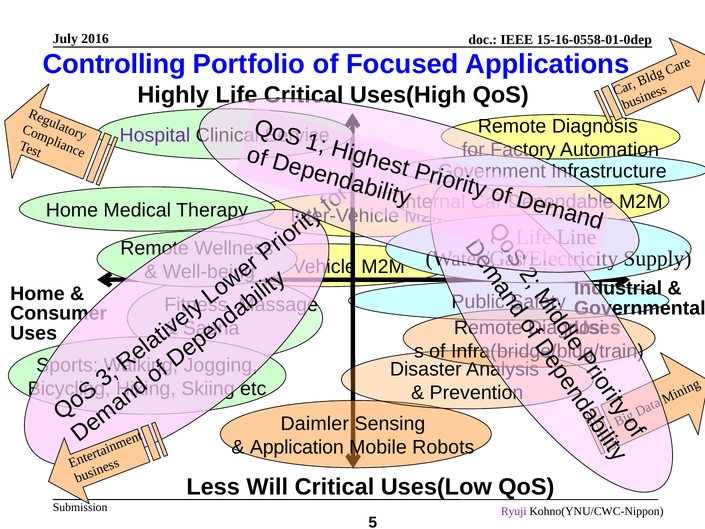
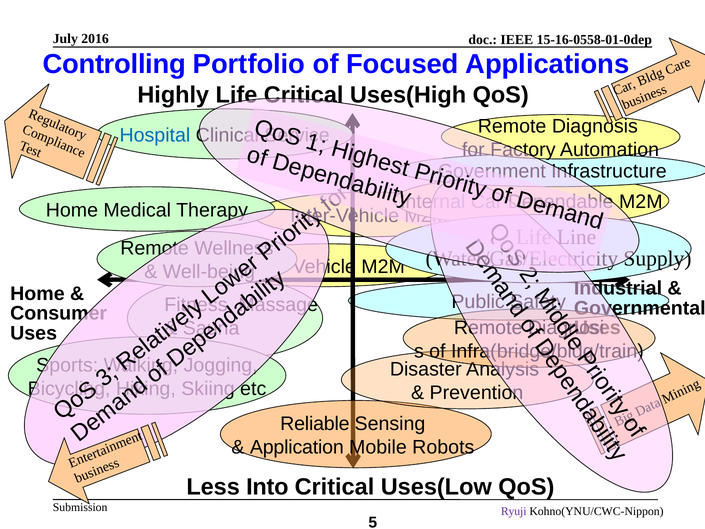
Hospital colour: purple -> blue (155, 135)
Daimler: Daimler -> Reliable (315, 424)
Will: Will -> Into (267, 487)
